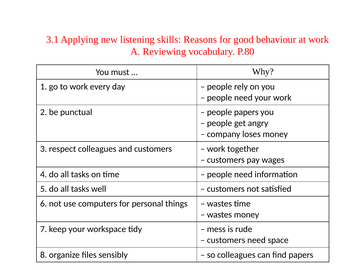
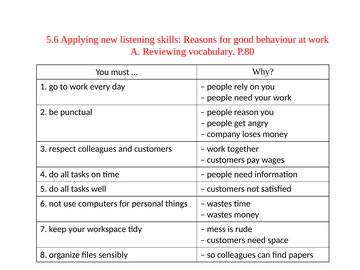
3.1: 3.1 -> 5.6 (52, 40)
people papers: papers -> reason (246, 112)
